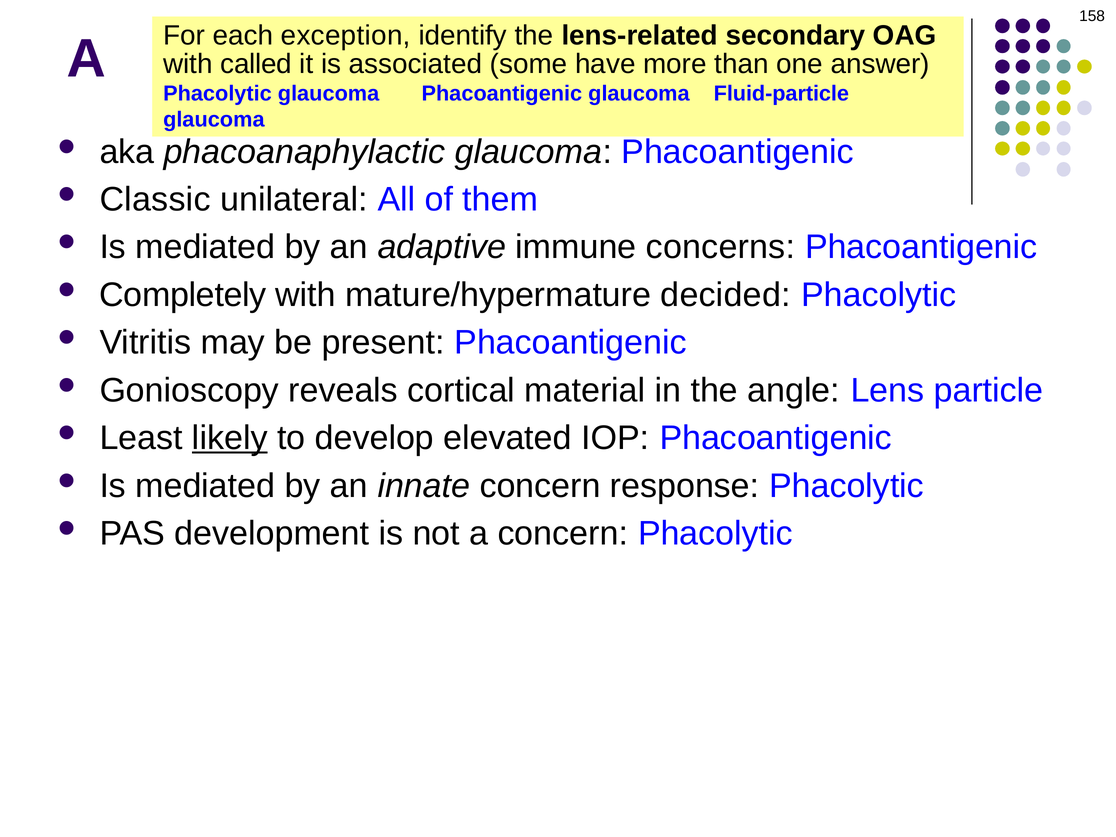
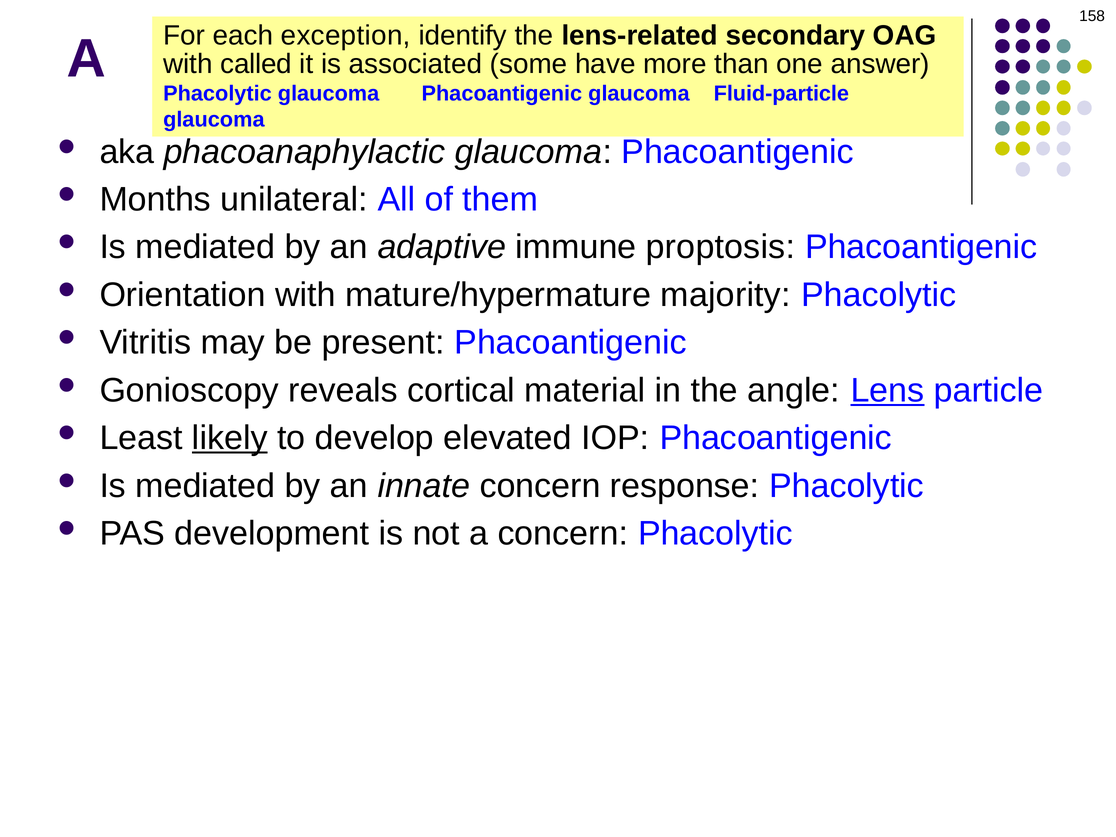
Classic: Classic -> Months (155, 199)
concerns: concerns -> proptosis (720, 247)
Completely: Completely -> Orientation (183, 295)
decided: decided -> majority (726, 295)
Lens underline: none -> present (887, 390)
